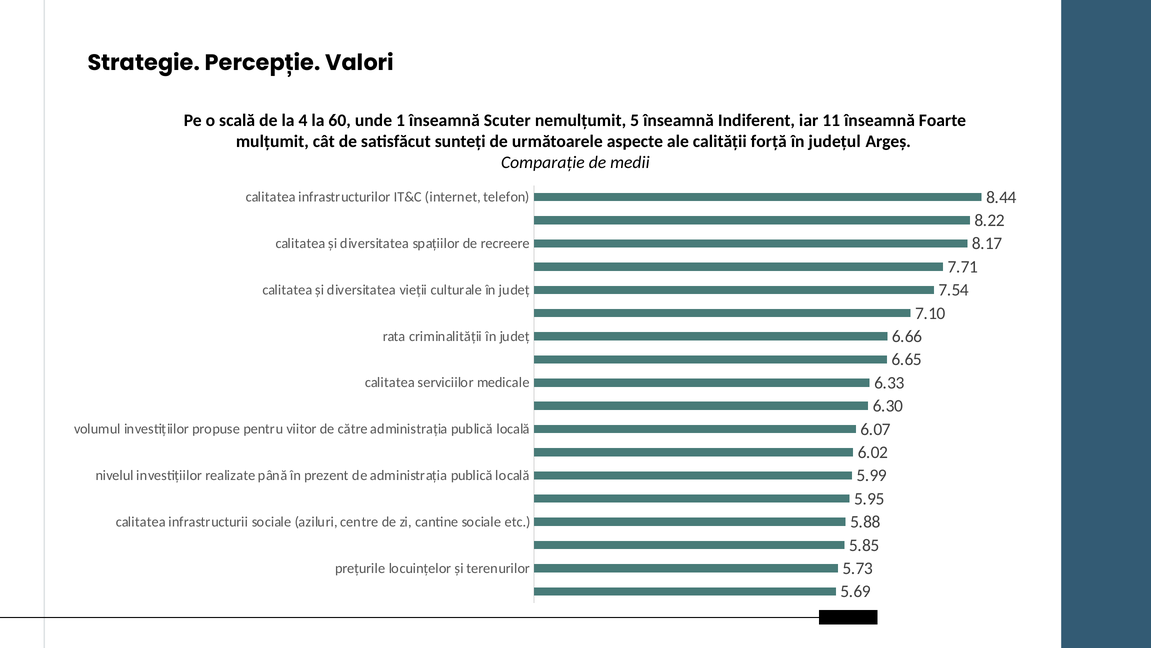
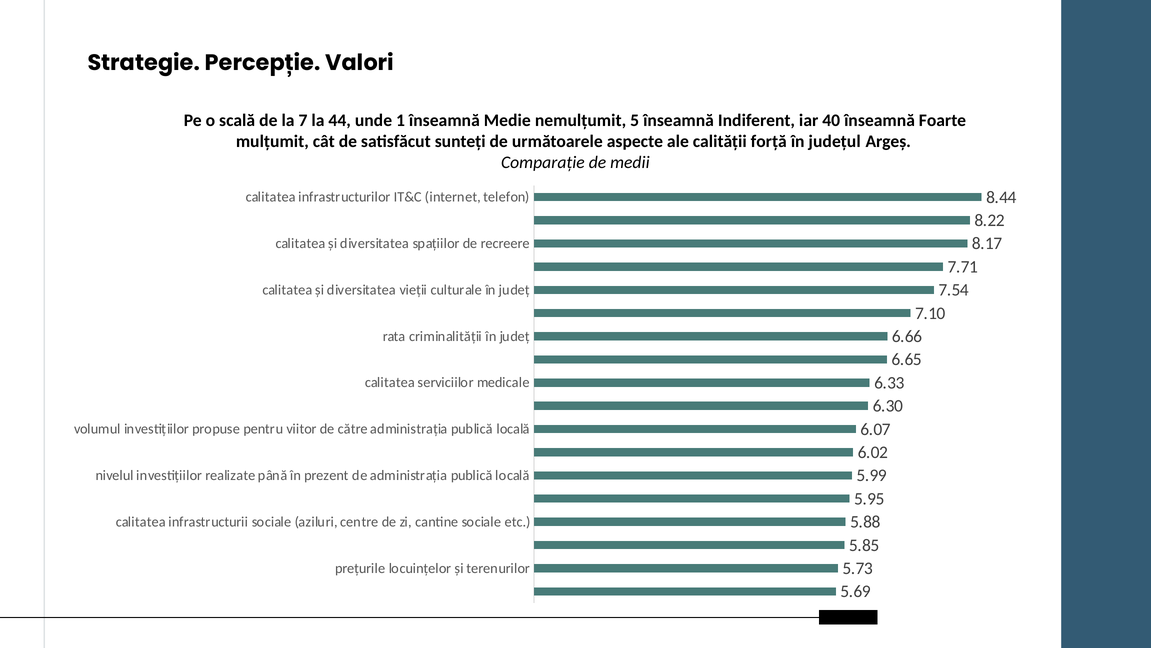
4: 4 -> 7 (303, 120)
60: 60 -> 44 (340, 120)
Scuter: Scuter -> Medie (507, 120)
11: 11 -> 40 (831, 120)
